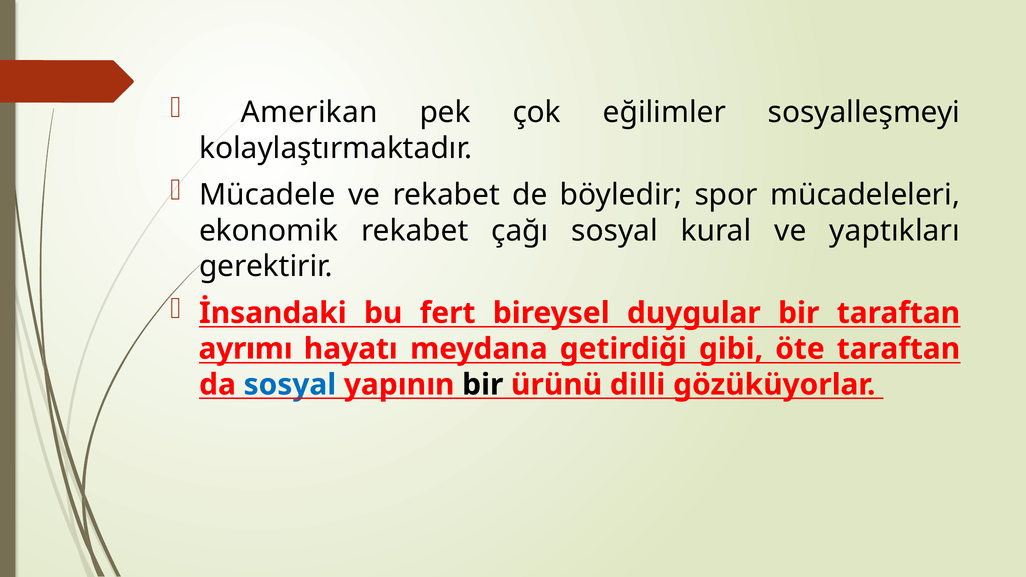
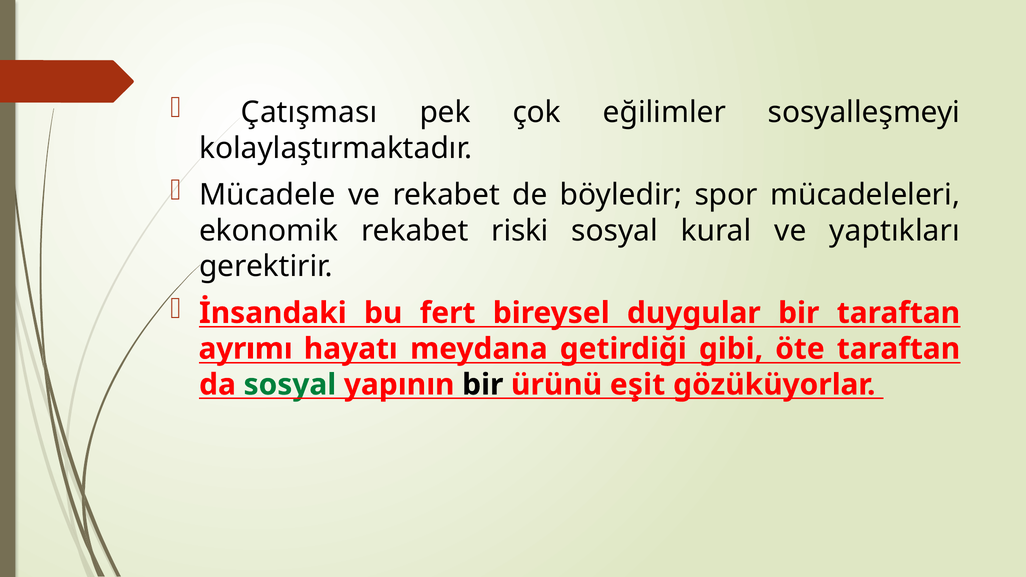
Amerikan: Amerikan -> Çatışması (309, 112)
çağı: çağı -> riski (520, 231)
sosyal colour: blue -> green (290, 385)
dilli: dilli -> eşit (638, 385)
